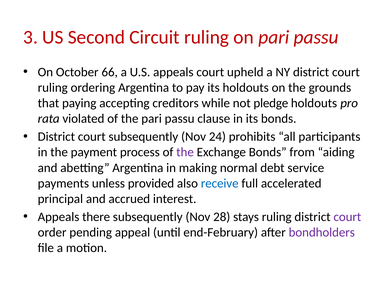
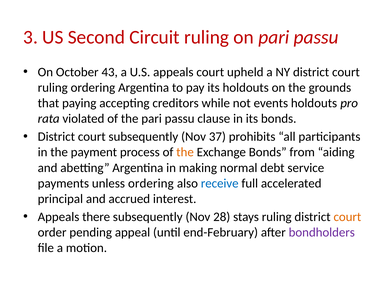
66: 66 -> 43 (110, 72)
pledge: pledge -> events (271, 103)
24: 24 -> 37 (217, 136)
the colour: purple -> orange (185, 152)
unless provided: provided -> ordering (151, 183)
court colour: purple -> orange (347, 216)
